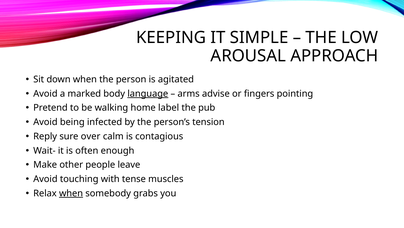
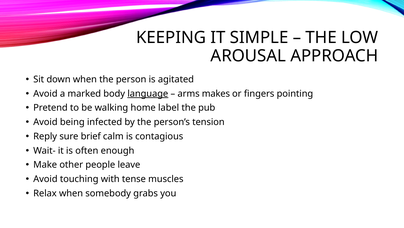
advise: advise -> makes (216, 93)
over: over -> brief (91, 136)
when underline: present -> none (71, 193)
